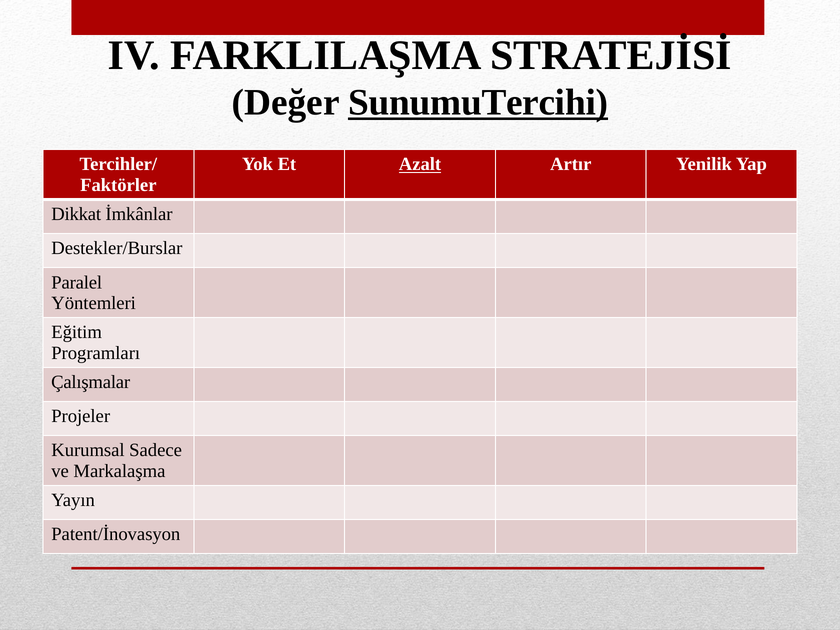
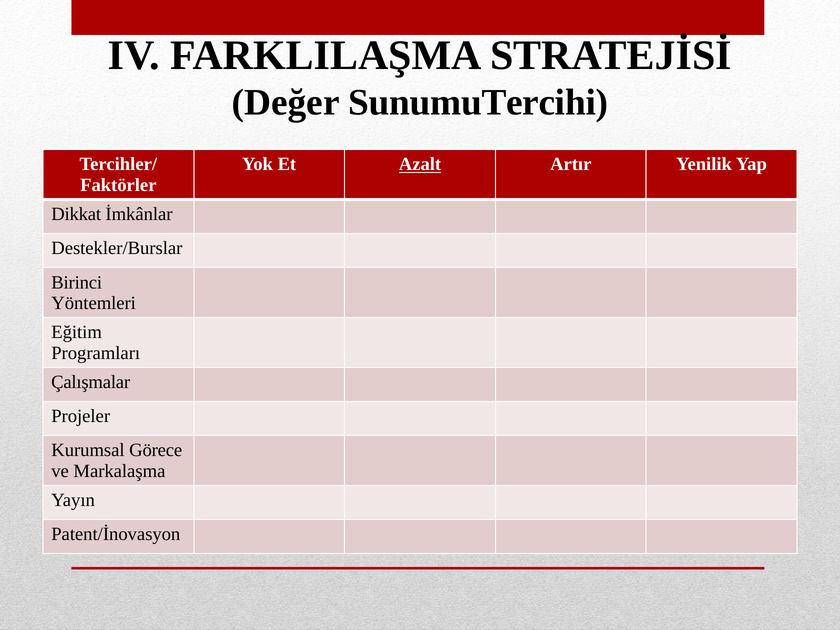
SunumuTercihi underline: present -> none (478, 103)
Paralel: Paralel -> Birinci (77, 282)
Sadece: Sadece -> Görece (156, 450)
